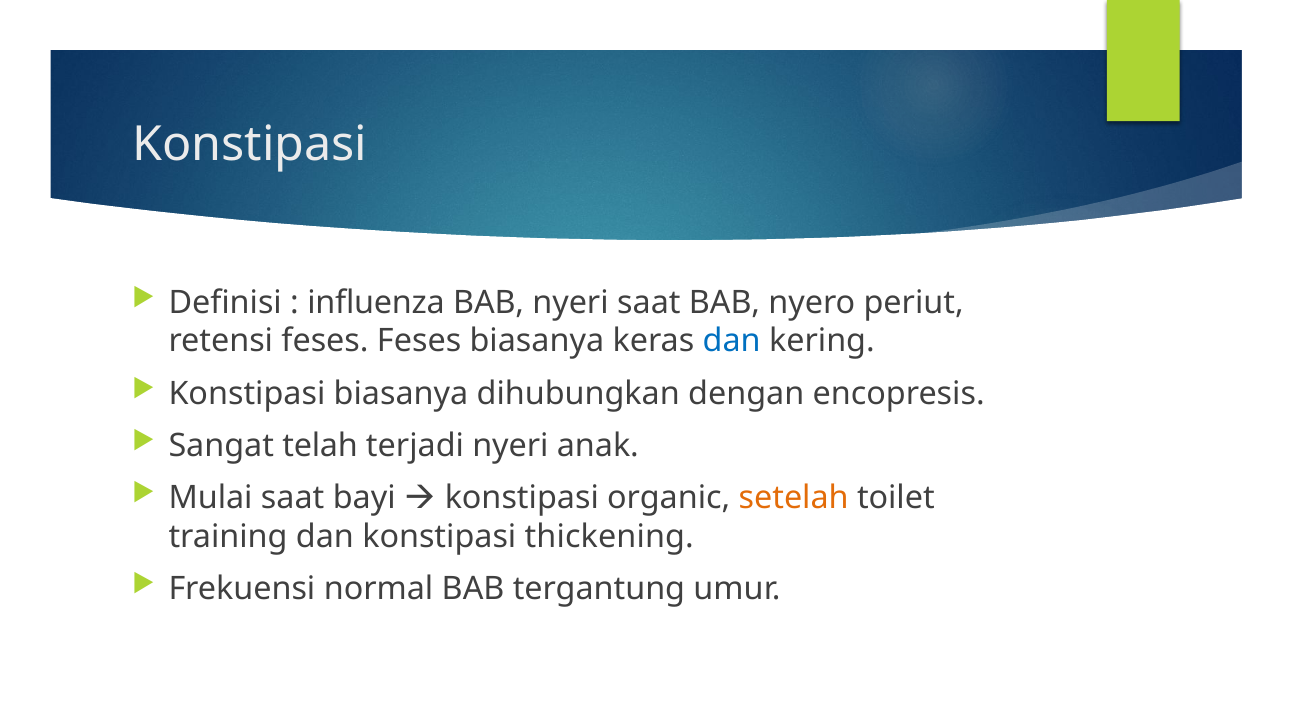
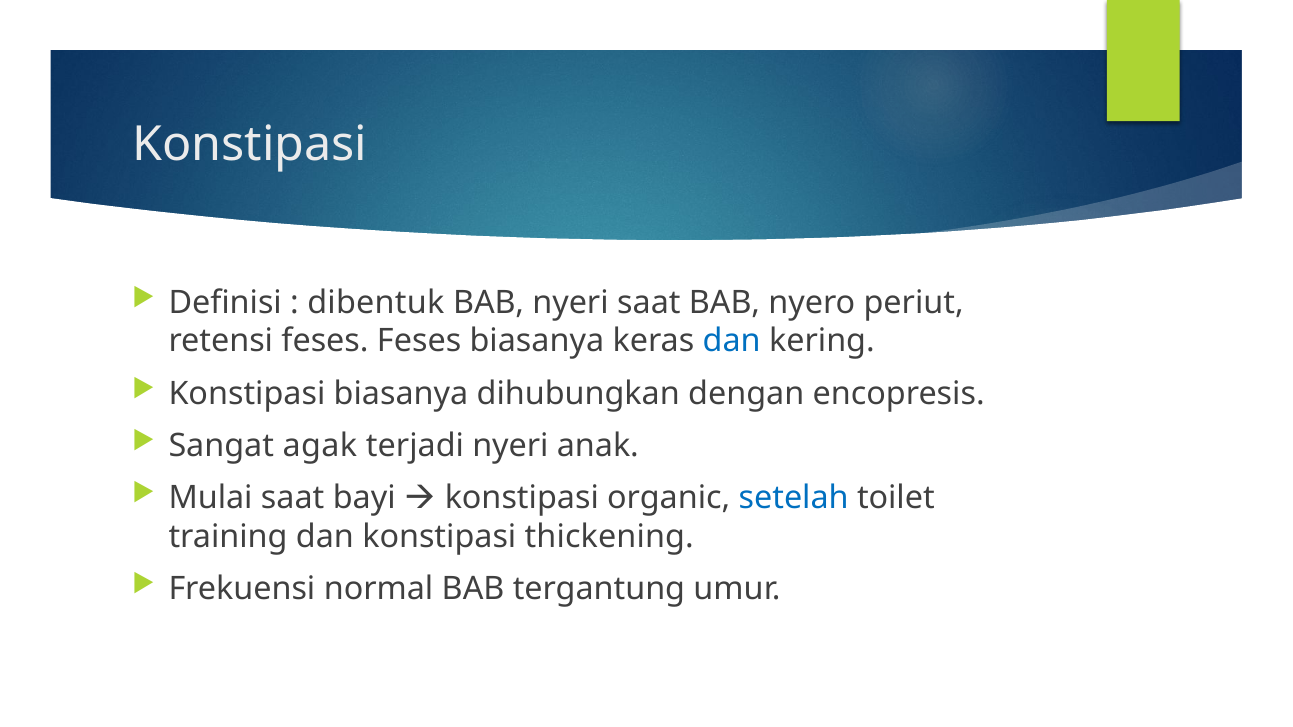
influenza: influenza -> dibentuk (376, 303)
telah: telah -> agak (320, 446)
setelah colour: orange -> blue (794, 498)
